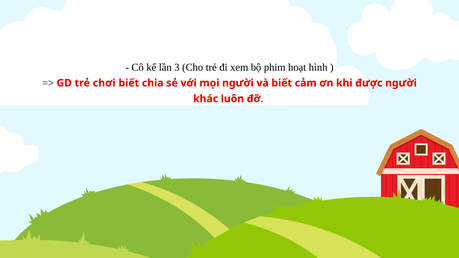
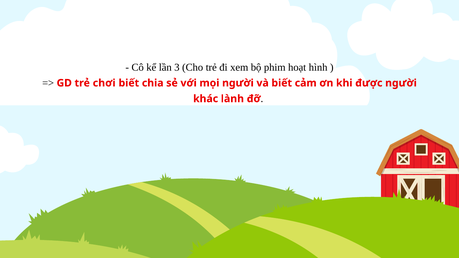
luôn: luôn -> lành (232, 99)
